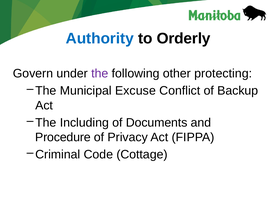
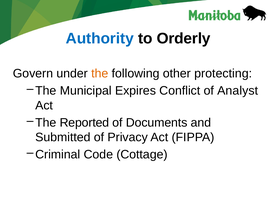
the colour: purple -> orange (100, 74)
Excuse: Excuse -> Expires (135, 91)
Backup: Backup -> Analyst (238, 91)
Including: Including -> Reported (84, 123)
Procedure: Procedure -> Submitted (63, 137)
